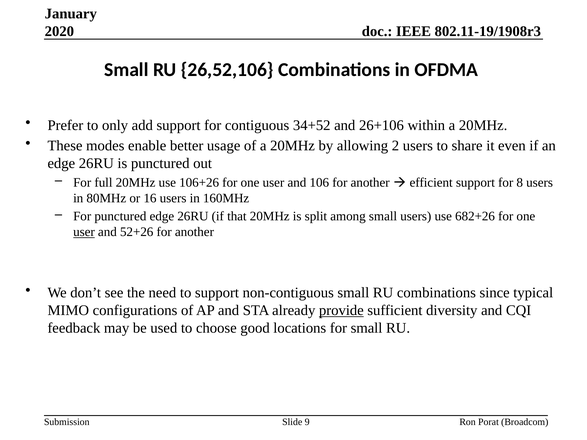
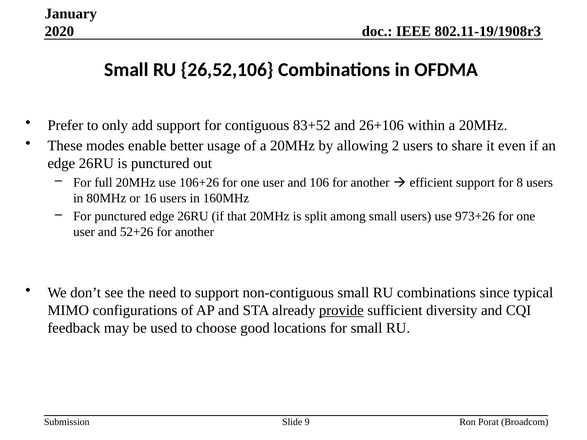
34+52: 34+52 -> 83+52 (312, 125)
682+26: 682+26 -> 973+26 (475, 216)
user underline: present -> none (84, 232)
